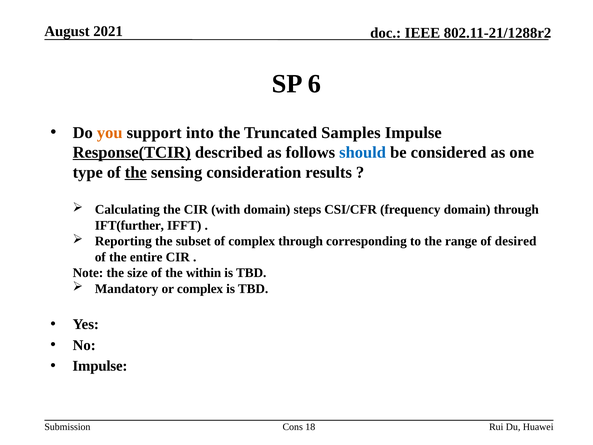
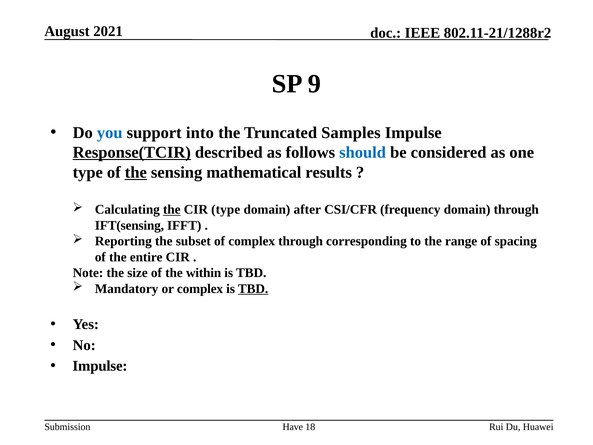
6: 6 -> 9 (314, 84)
you colour: orange -> blue (110, 133)
consideration: consideration -> mathematical (254, 172)
the underline: none -> present (172, 209)
CIR with: with -> type (226, 209)
steps: steps -> after (307, 209)
IFT(further: IFT(further -> IFT(sensing (129, 225)
desired: desired -> spacing (516, 241)
TBD underline: none -> present (253, 289)
Cons: Cons -> Have (293, 427)
